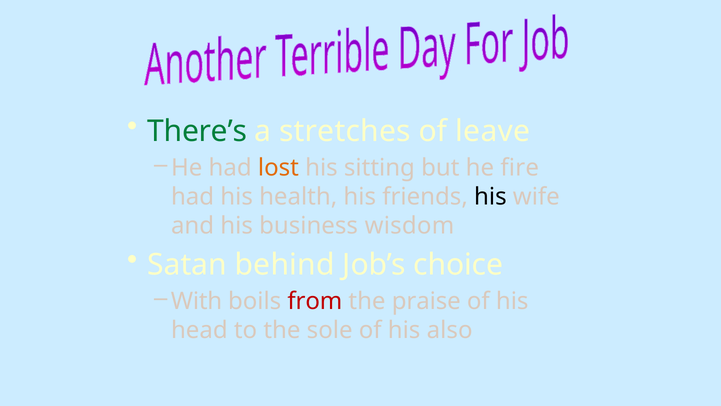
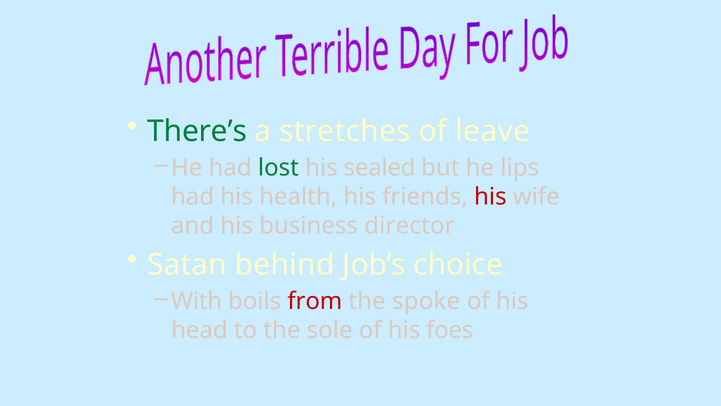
lost colour: orange -> green (278, 168)
sitting: sitting -> sealed (380, 168)
fire: fire -> lips (520, 168)
his colour: black -> red (490, 197)
wisdom: wisdom -> director (409, 226)
praise: praise -> spoke (426, 301)
also: also -> foes (450, 330)
